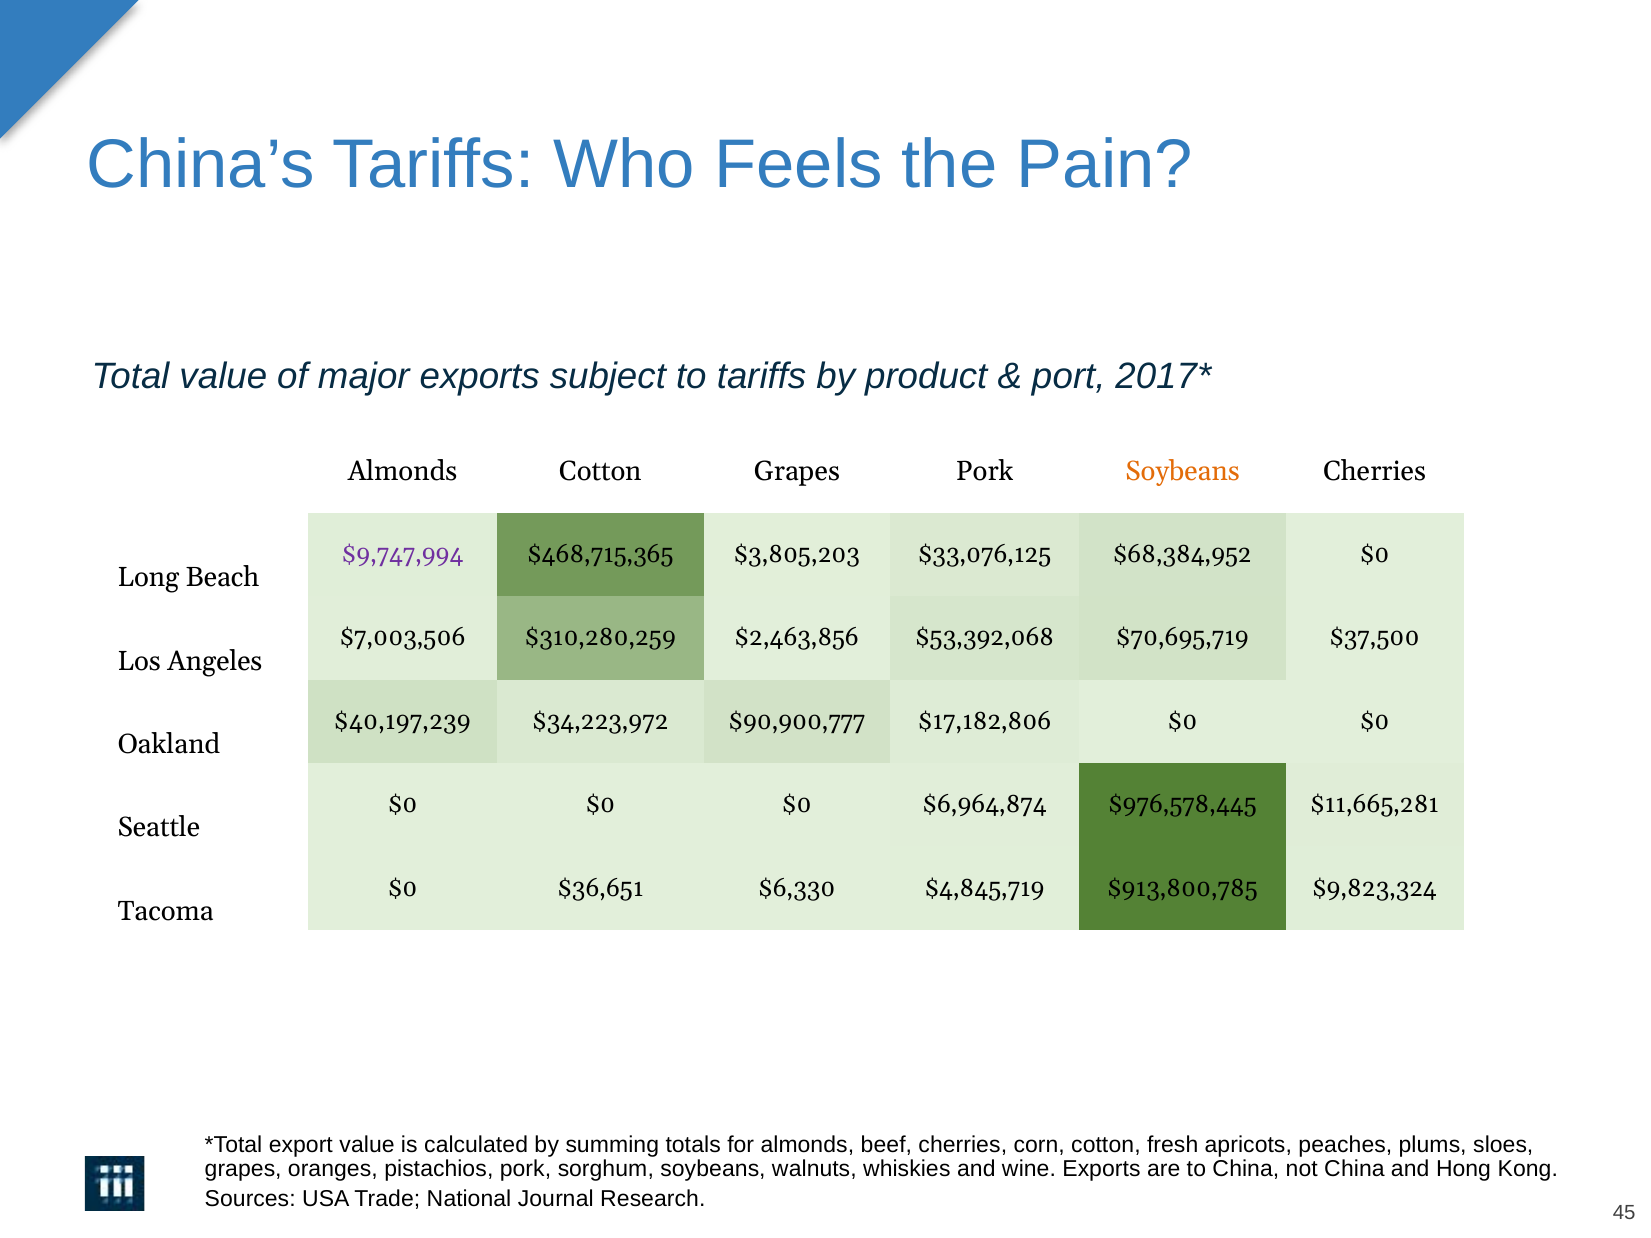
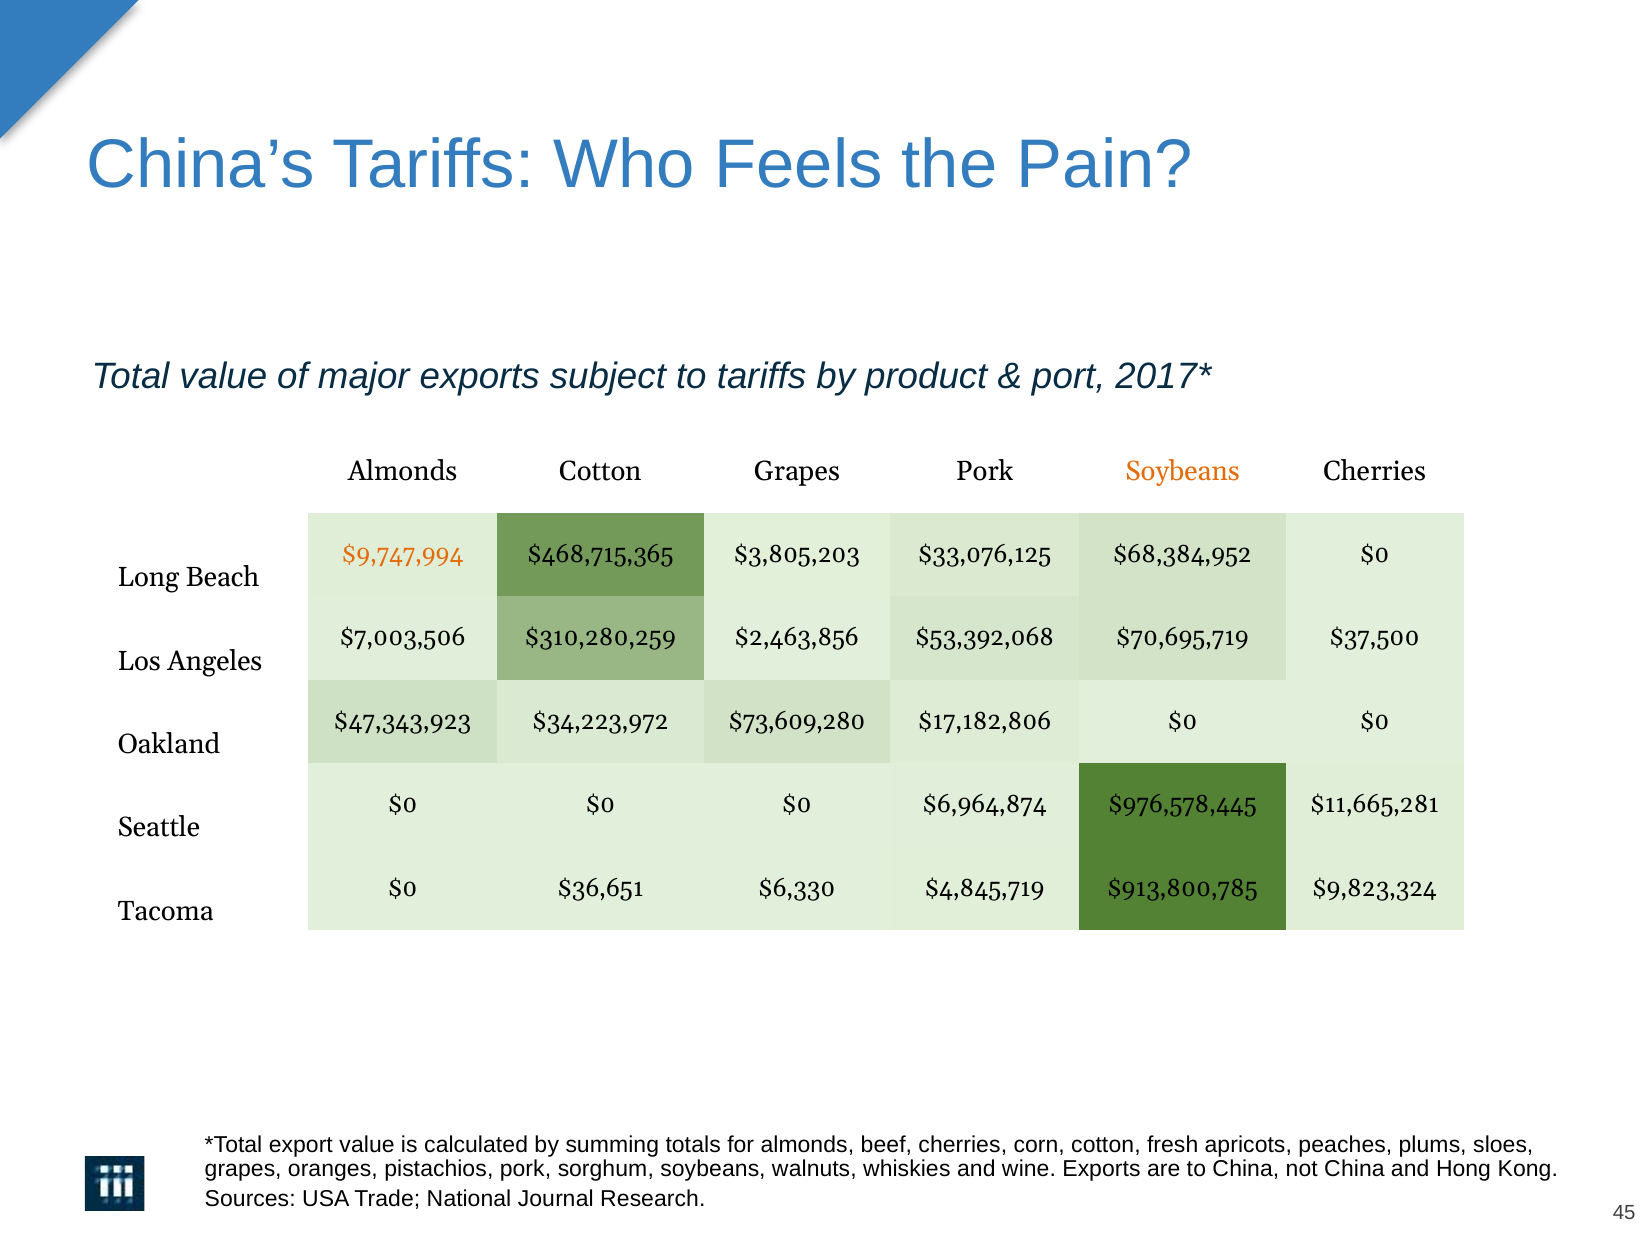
$9,747,994 colour: purple -> orange (402, 555)
$40,197,239: $40,197,239 -> $47,343,923 (402, 721)
$90,900,777: $90,900,777 -> $73,609,280 (797, 721)
